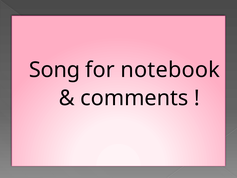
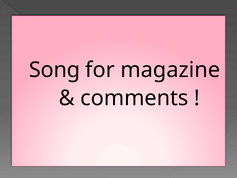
notebook: notebook -> magazine (170, 70)
